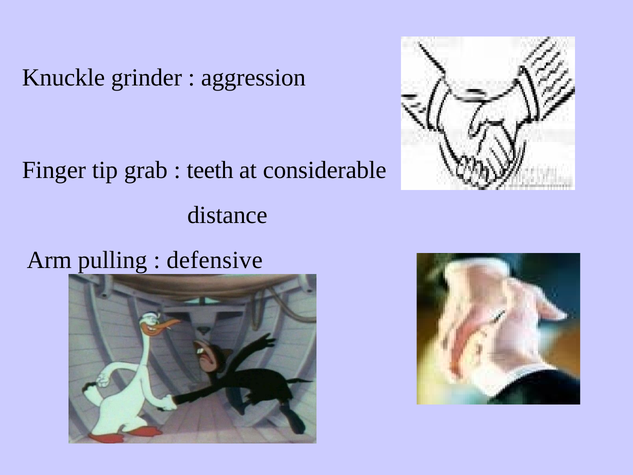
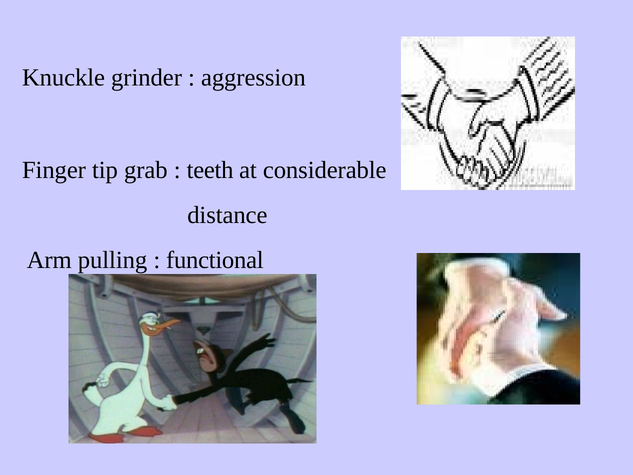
defensive: defensive -> functional (215, 260)
